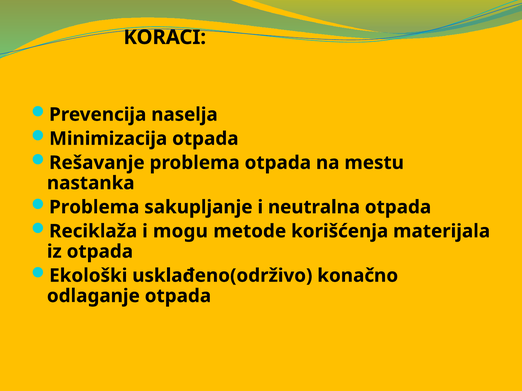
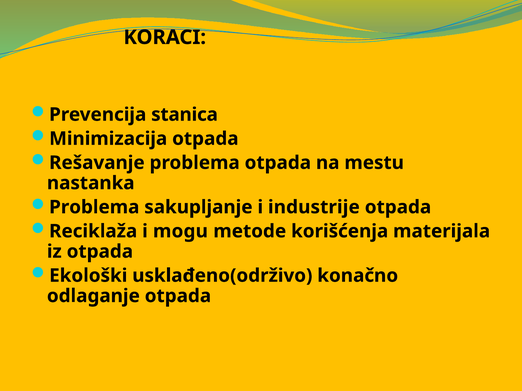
naselja: naselja -> stanica (185, 115)
neutralna: neutralna -> industrije (314, 207)
